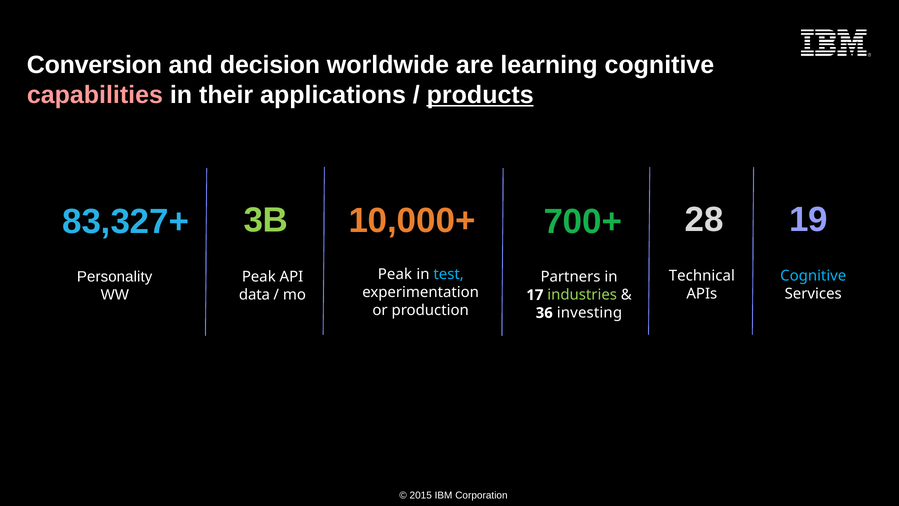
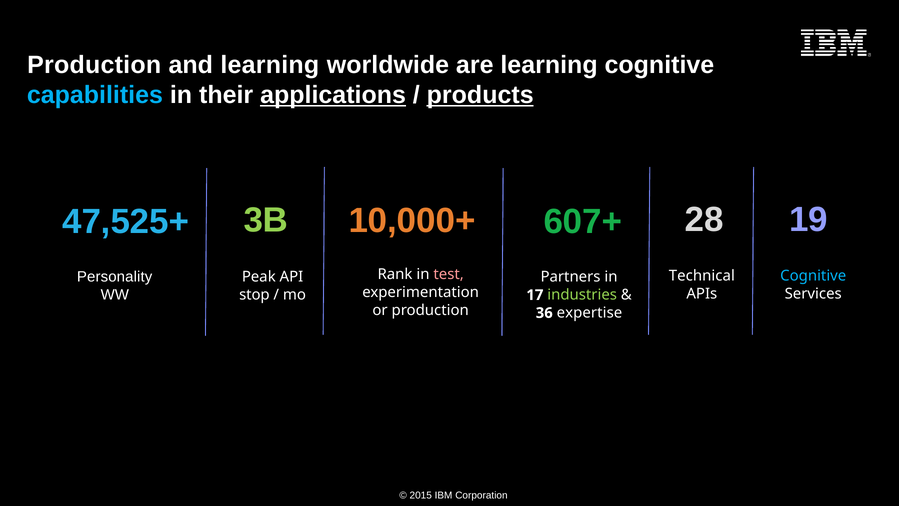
Conversion: Conversion -> Production (94, 65)
and decision: decision -> learning (270, 65)
capabilities colour: pink -> light blue (95, 95)
applications underline: none -> present (333, 95)
700+: 700+ -> 607+ (583, 221)
83,327+: 83,327+ -> 47,525+ (126, 222)
Peak: Peak -> Rank (395, 274)
test colour: light blue -> pink (449, 274)
data: data -> stop (254, 295)
investing: investing -> expertise (590, 313)
